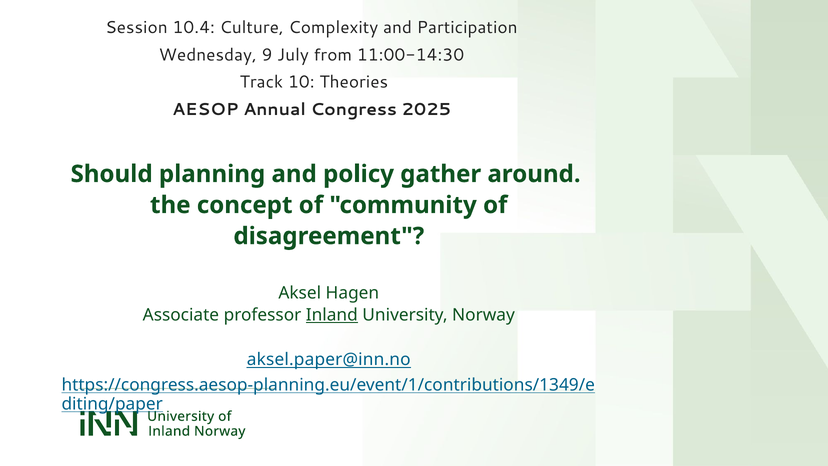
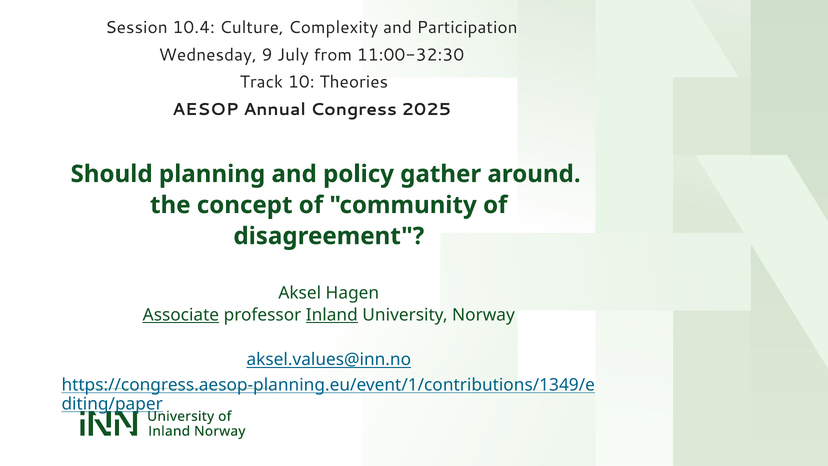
11:00-14:30: 11:00-14:30 -> 11:00-32:30 (411, 55)
Associate underline: none -> present (181, 315)
aksel.paper@inn.no: aksel.paper@inn.no -> aksel.values@inn.no (329, 360)
